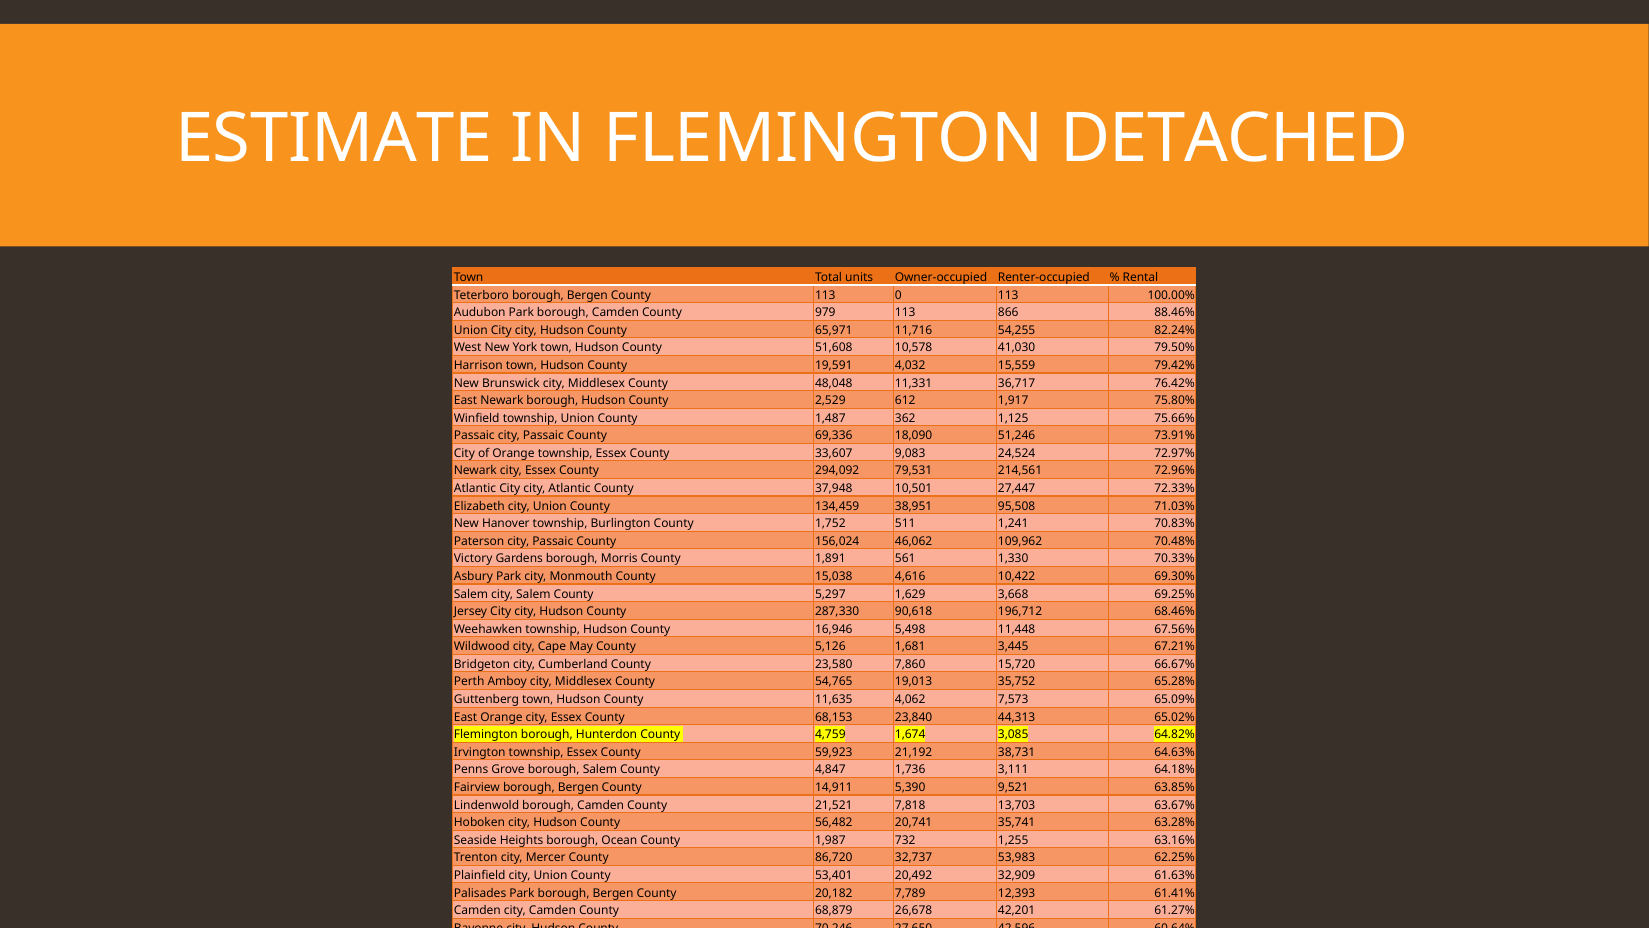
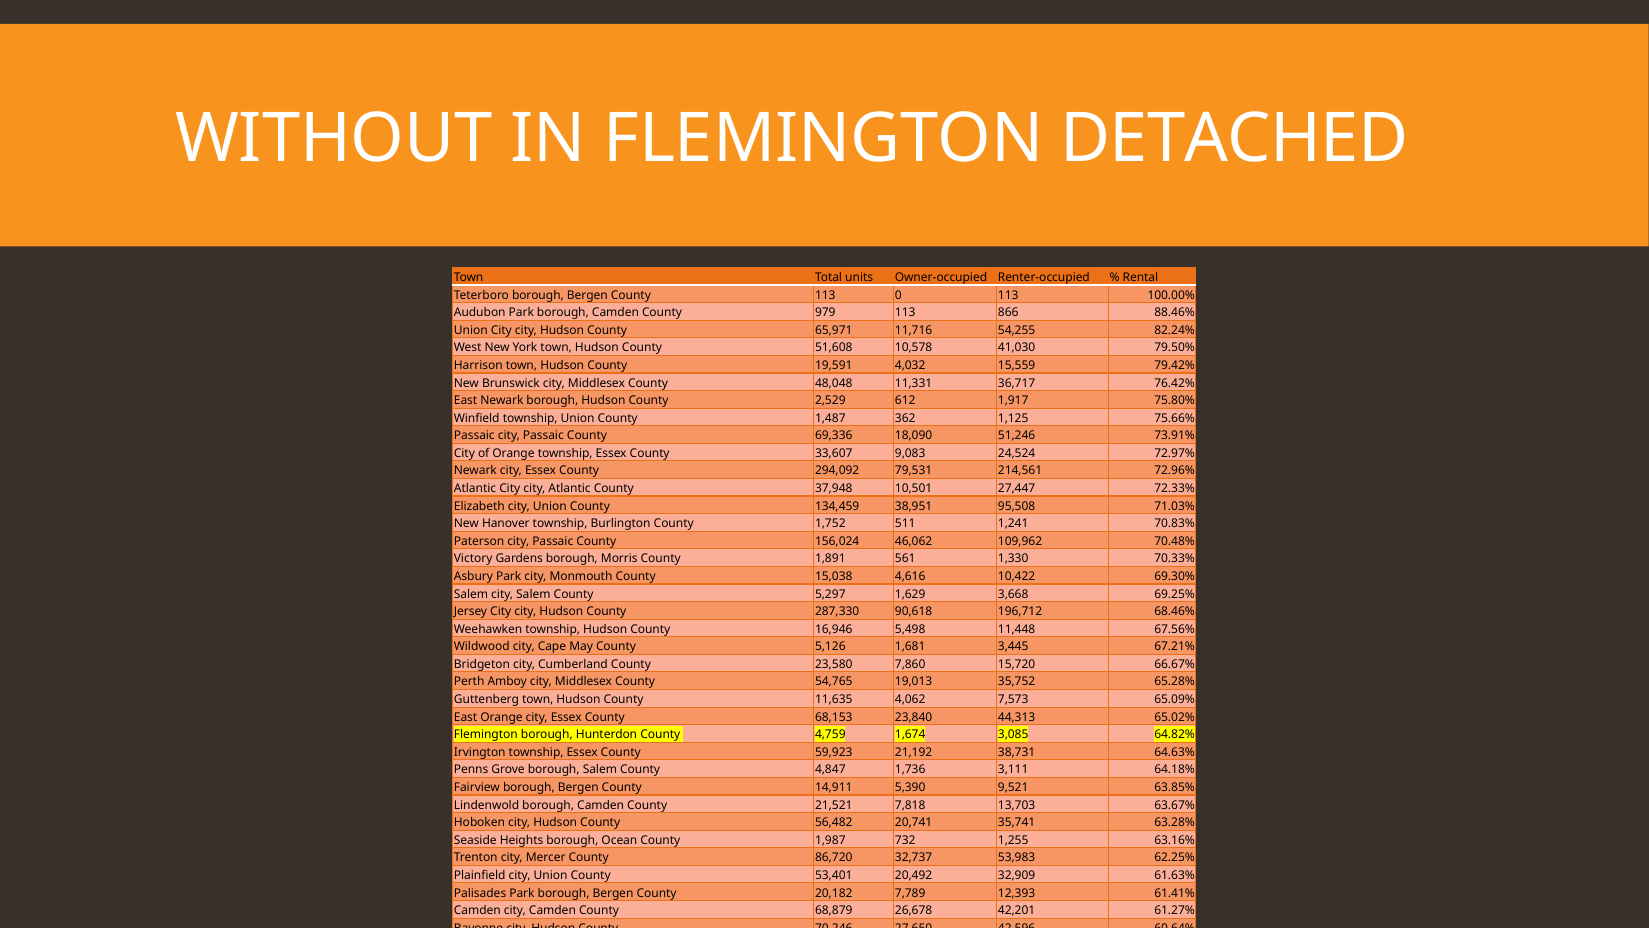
ESTIMATE: ESTIMATE -> WITHOUT (334, 139)
